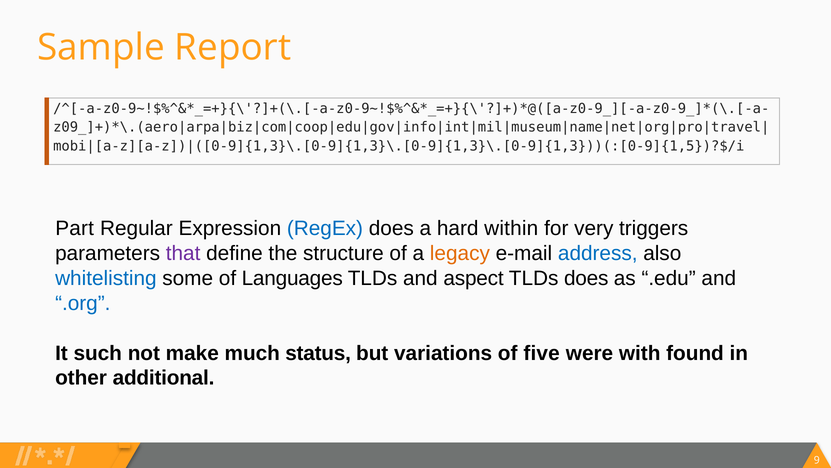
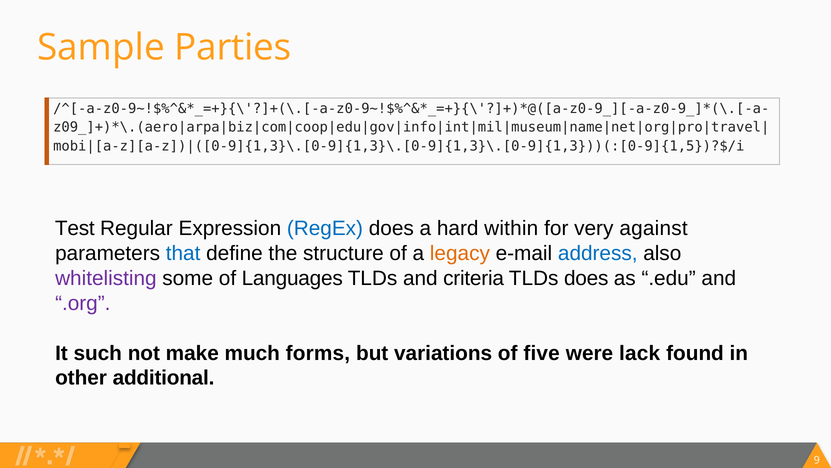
Report: Report -> Parties (233, 48)
Part: Part -> Test (75, 228)
triggers: triggers -> against (654, 228)
that colour: purple -> blue (183, 253)
whitelisting colour: blue -> purple (106, 278)
aspect: aspect -> criteria (474, 278)
.org colour: blue -> purple (83, 303)
status: status -> forms (318, 353)
with: with -> lack (640, 353)
